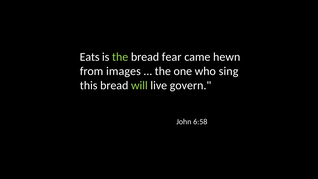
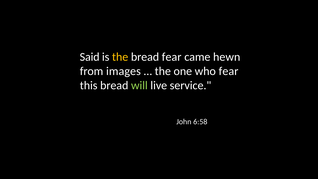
Eats: Eats -> Said (90, 57)
the colour: light green -> yellow (120, 57)
who sing: sing -> fear (229, 71)
govern: govern -> service (190, 85)
